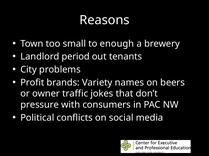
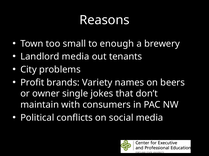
Landlord period: period -> media (76, 57)
traffic: traffic -> single (75, 94)
pressure: pressure -> maintain (40, 105)
